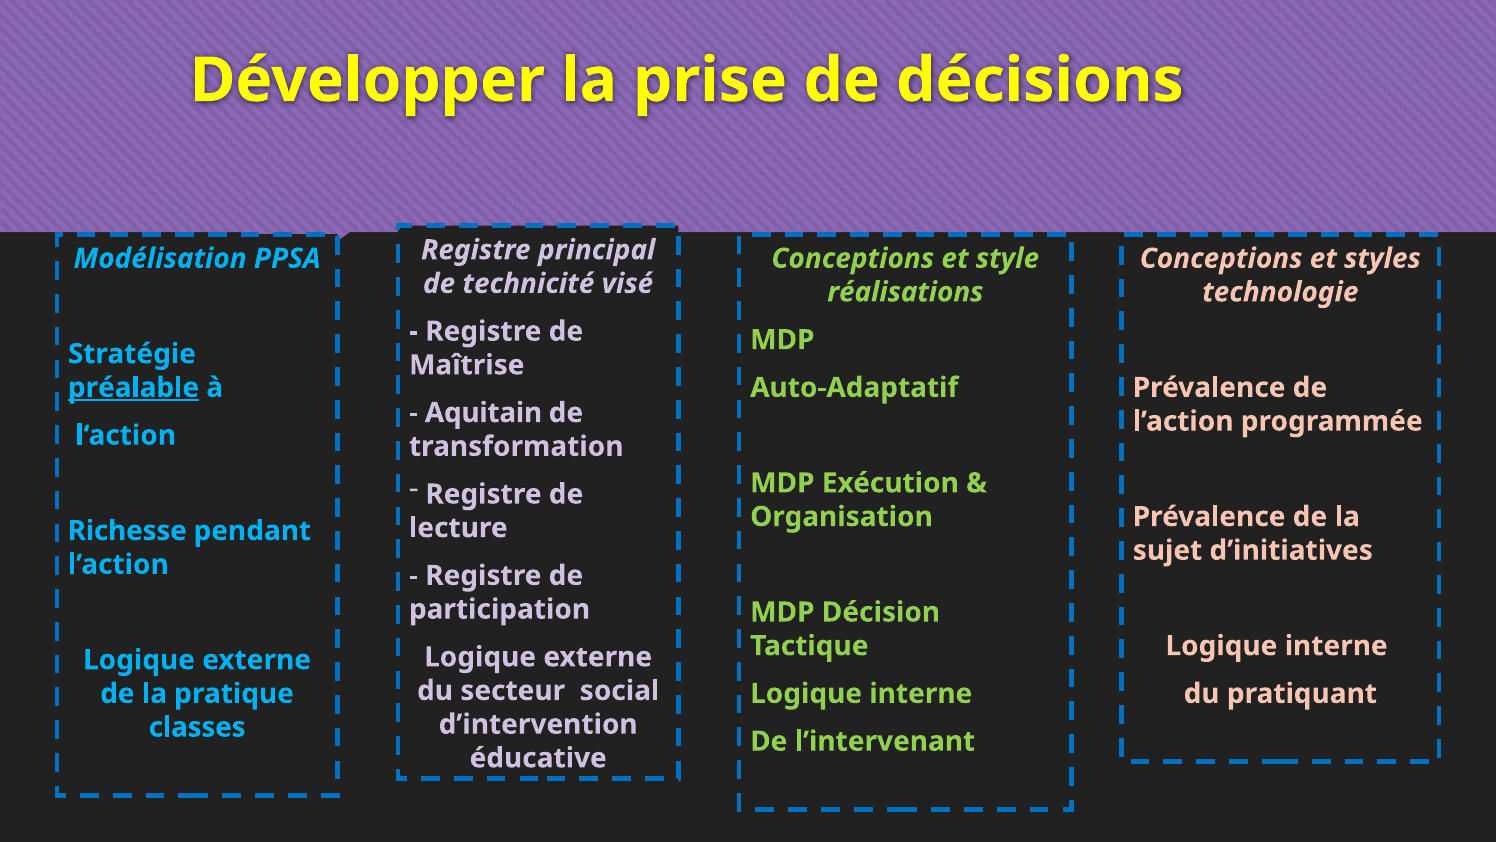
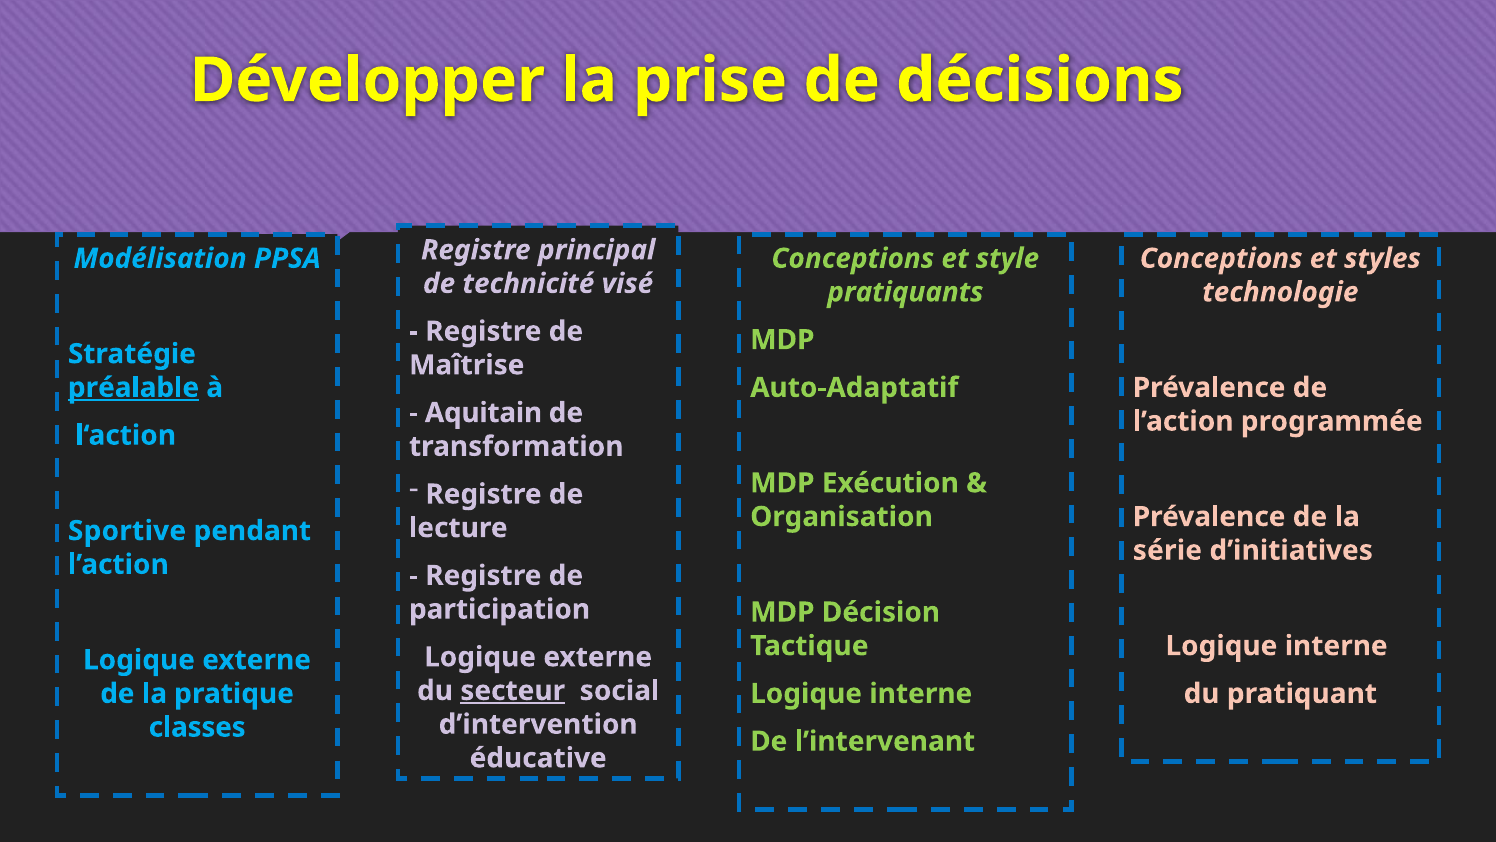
réalisations: réalisations -> pratiquants (905, 292)
Richesse: Richesse -> Sportive (127, 531)
sujet: sujet -> série (1167, 550)
secteur underline: none -> present (513, 690)
